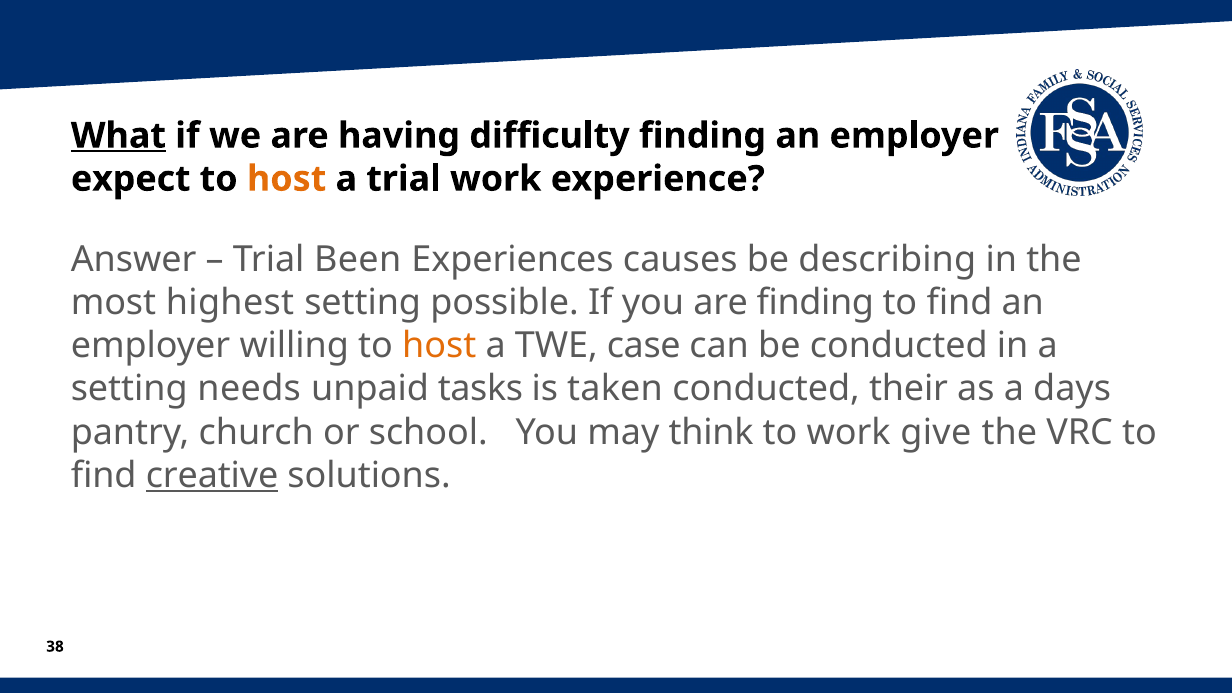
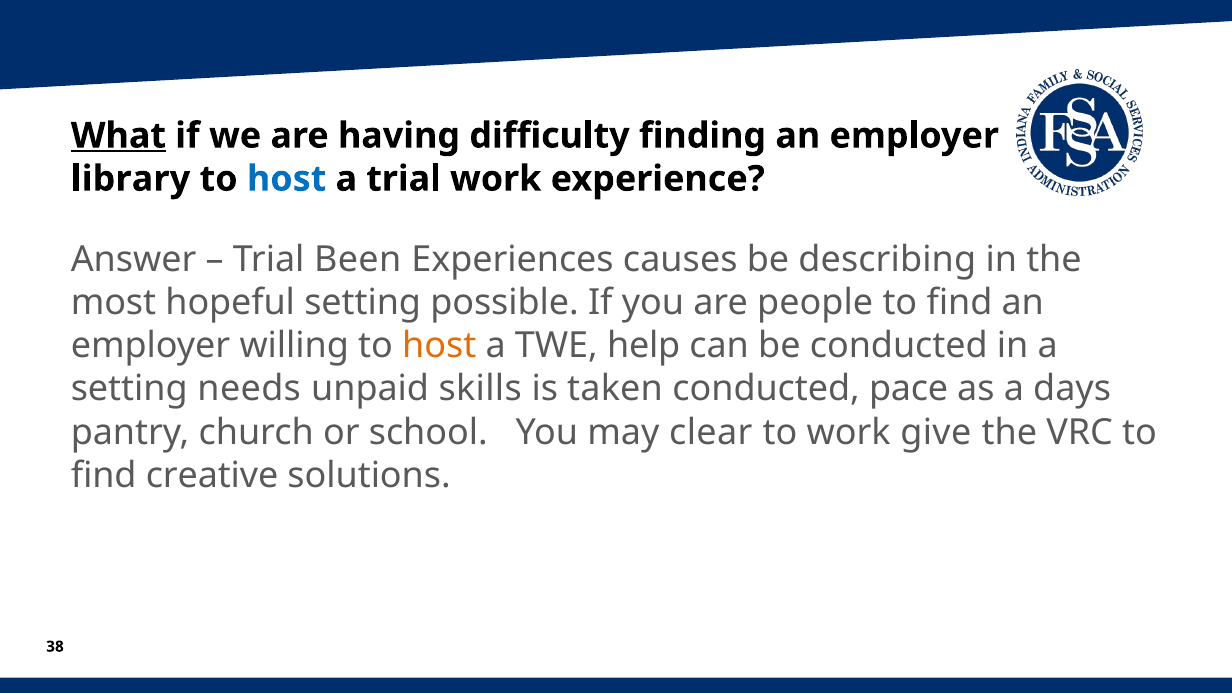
expect: expect -> library (131, 179)
host colour: orange -> blue (287, 179)
highest: highest -> hopeful (230, 303)
are finding: finding -> people (815, 303)
case: case -> help (644, 346)
tasks: tasks -> skills (480, 389)
their: their -> pace (909, 389)
think: think -> clear (711, 432)
creative underline: present -> none (212, 475)
